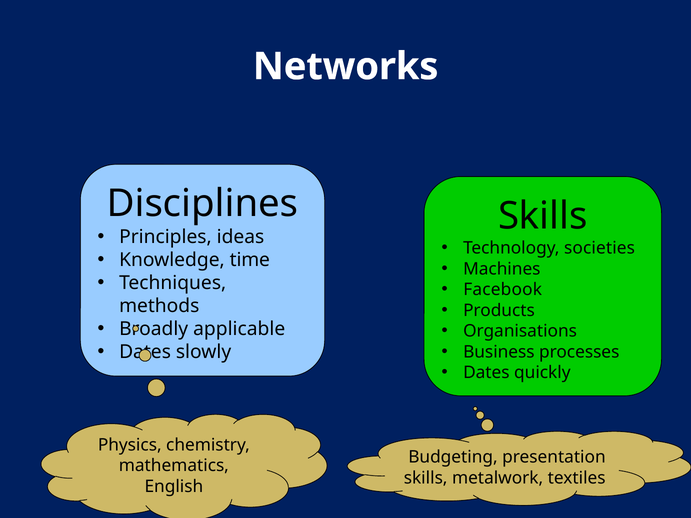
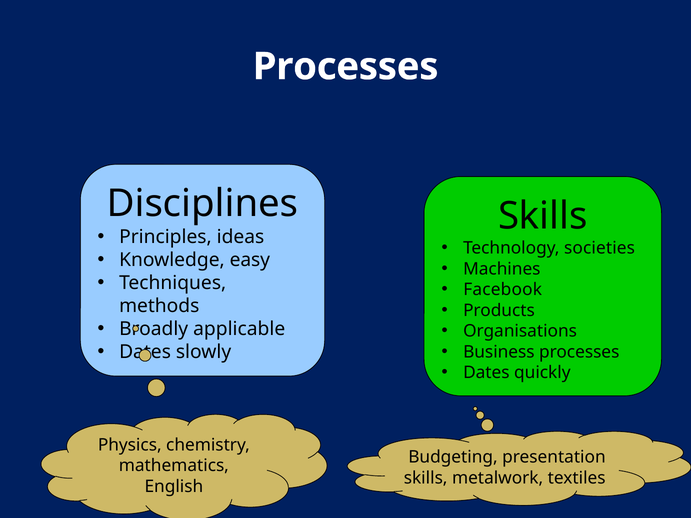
Networks: Networks -> Processes (346, 67)
time: time -> easy (250, 260)
